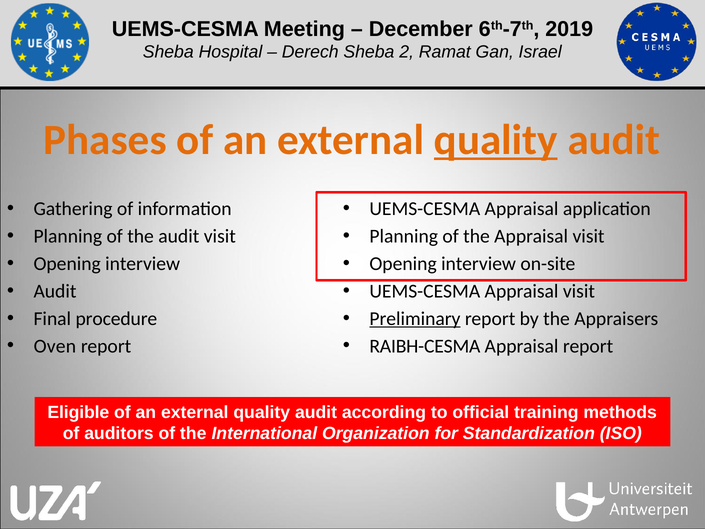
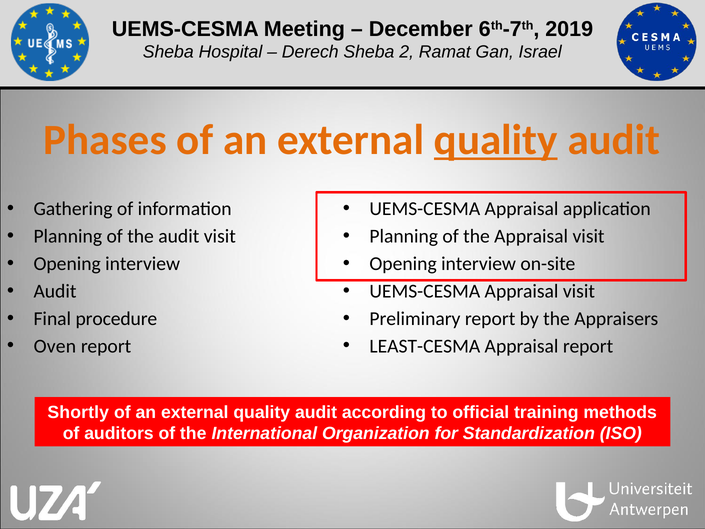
Preliminary underline: present -> none (415, 319)
RAIBH-CESMA: RAIBH-CESMA -> LEAST-CESMA (425, 346)
Eligible: Eligible -> Shortly (78, 412)
